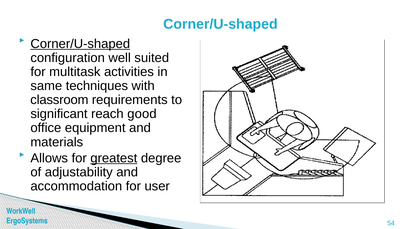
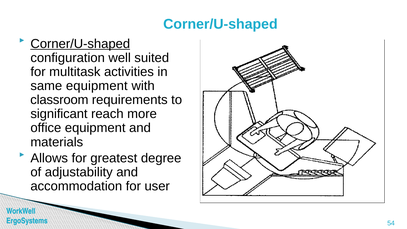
same techniques: techniques -> equipment (97, 86)
good: good -> more (142, 114)
greatest underline: present -> none (114, 158)
